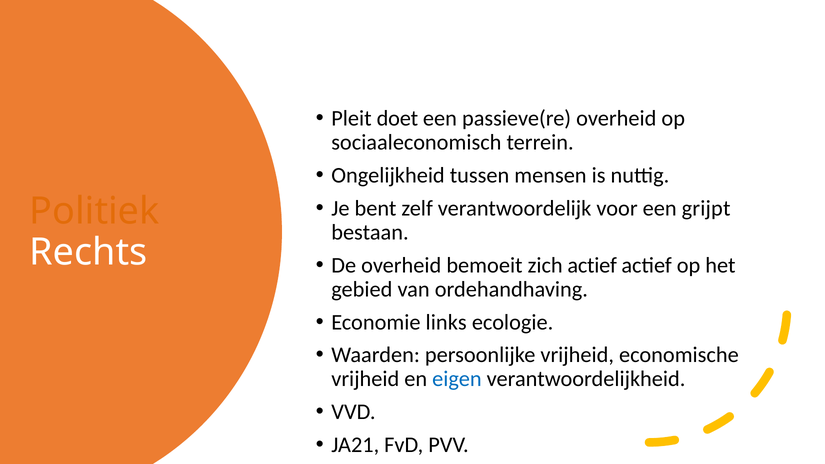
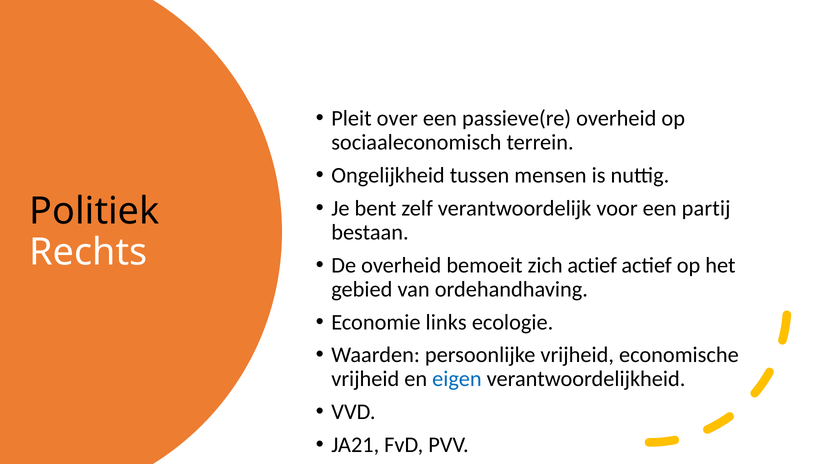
doet: doet -> over (397, 118)
grijpt: grijpt -> partij (706, 208)
Politiek colour: orange -> black (94, 211)
